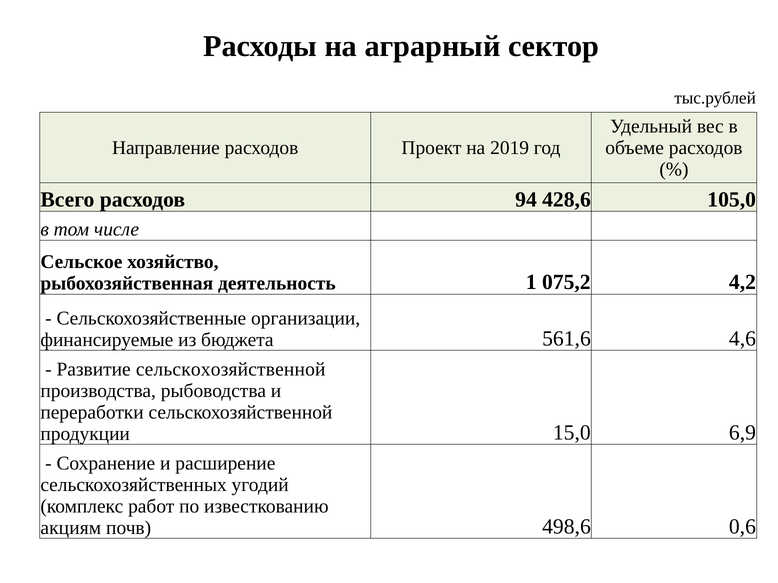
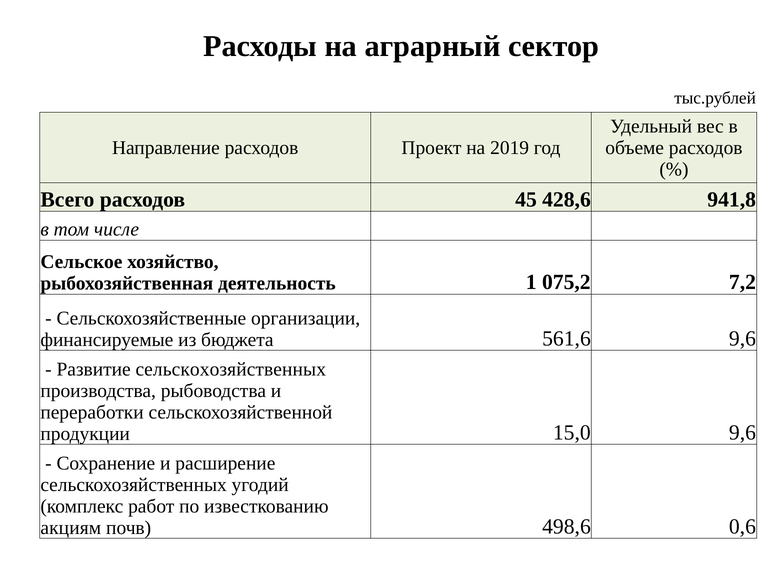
94: 94 -> 45 (526, 200)
105,0: 105,0 -> 941,8 (732, 200)
4,2: 4,2 -> 7,2 (742, 283)
561,6 4,6: 4,6 -> 9,6 (742, 339)
Развитие сельскохозяйственной: сельскохозяйственной -> сельскохозяйственных (231, 369)
15,0 6,9: 6,9 -> 9,6 (742, 433)
